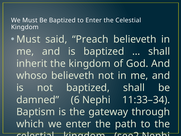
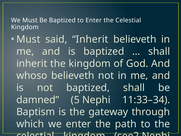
said Preach: Preach -> Inherit (90, 39)
6: 6 -> 5 (75, 100)
